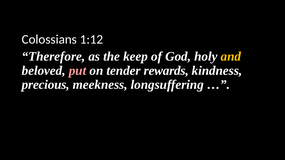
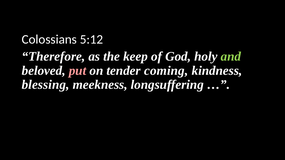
1:12: 1:12 -> 5:12 (91, 40)
and colour: yellow -> light green (231, 57)
rewards: rewards -> coming (166, 71)
precious: precious -> blessing (46, 85)
